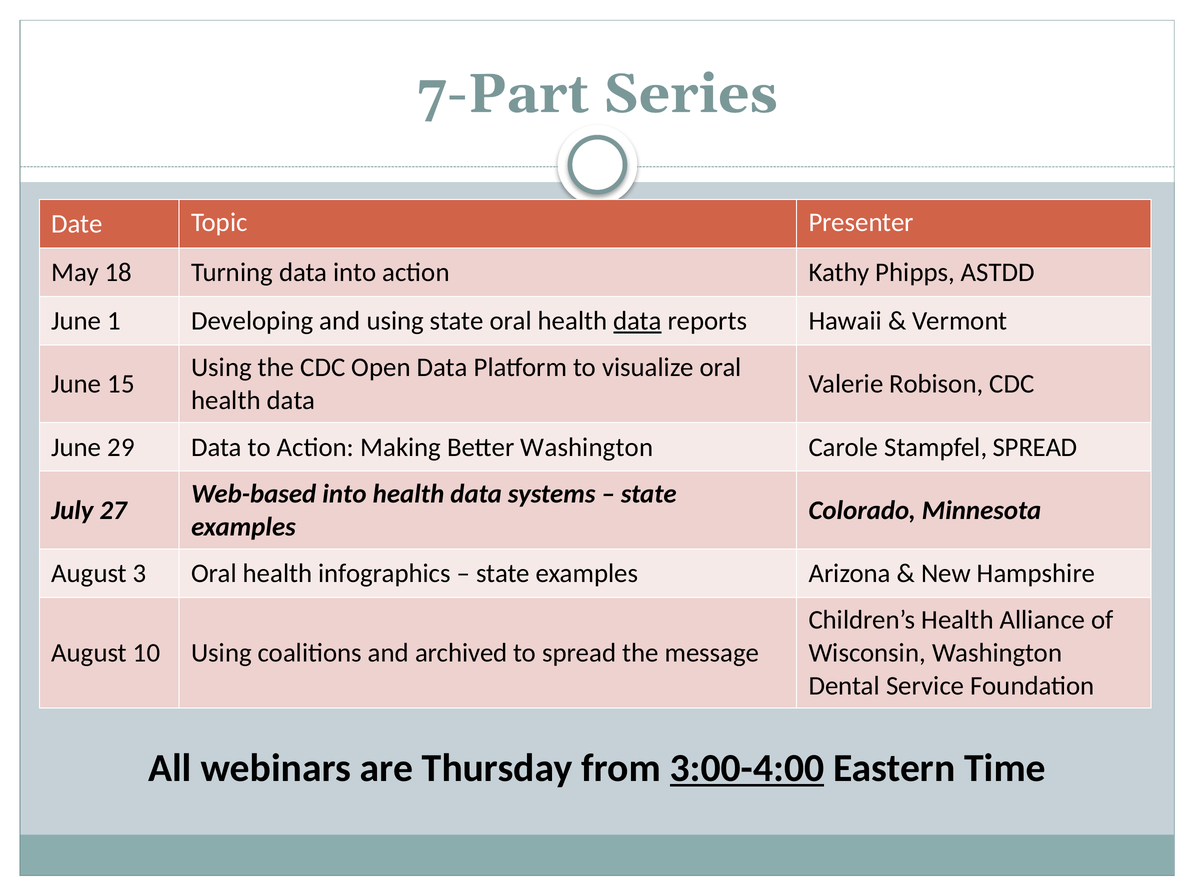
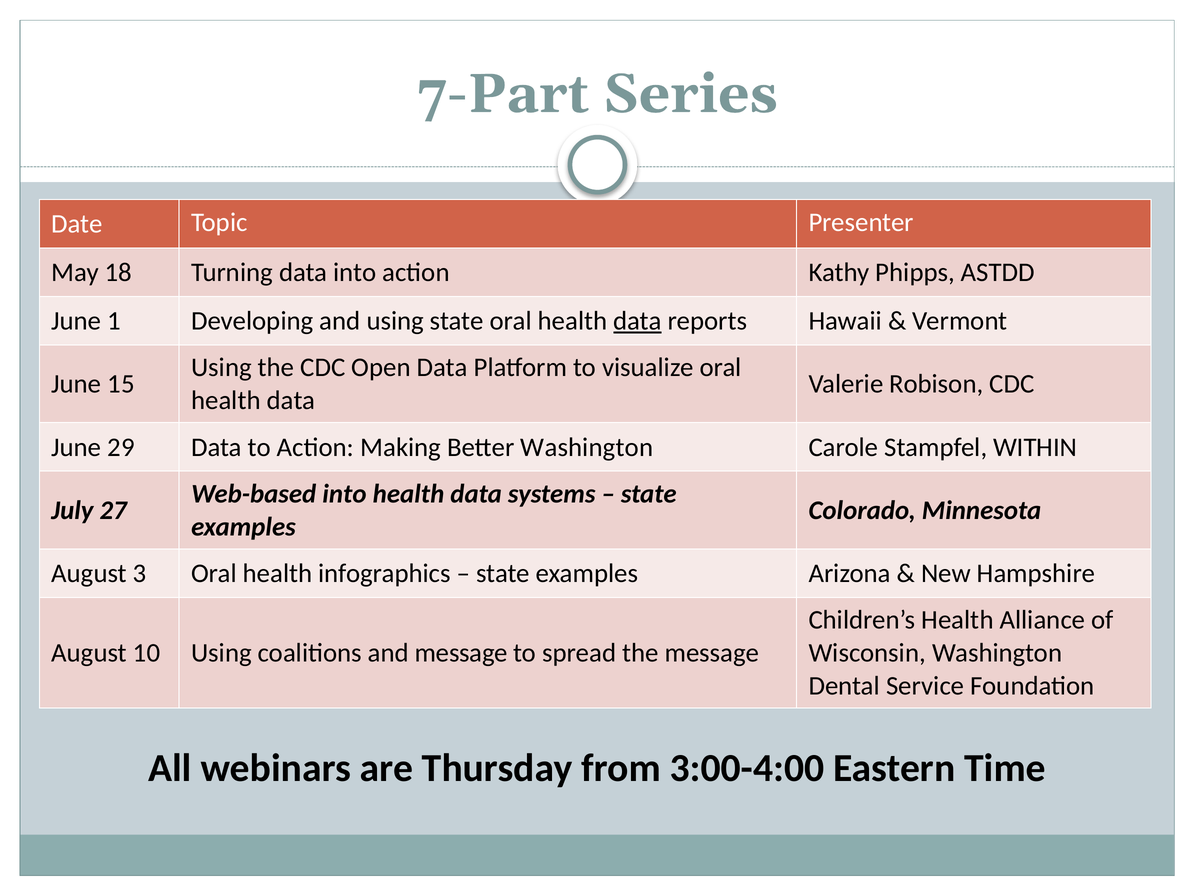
Stampfel SPREAD: SPREAD -> WITHIN (1035, 447)
and archived: archived -> message (461, 653)
3:00-4:00 underline: present -> none (747, 768)
